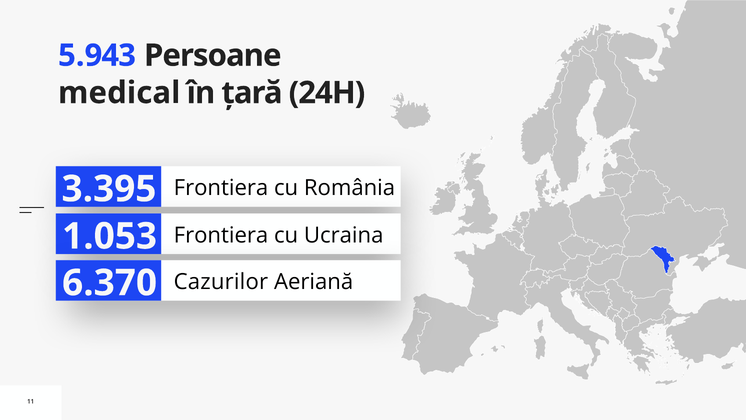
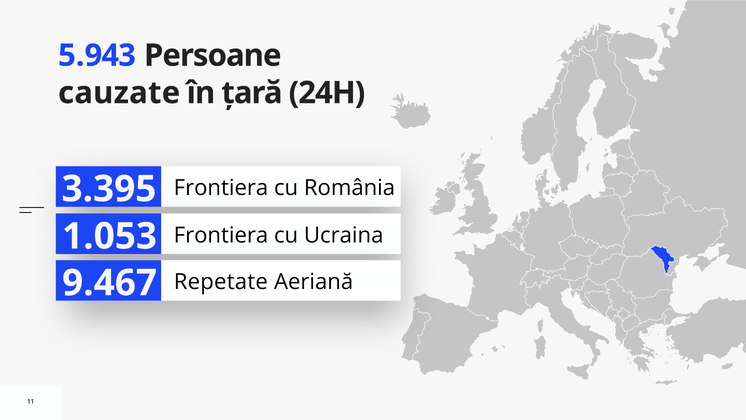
medical: medical -> cauzate (119, 93)
6.370: 6.370 -> 9.467 (110, 283)
Cazurilor: Cazurilor -> Repetate (221, 282)
